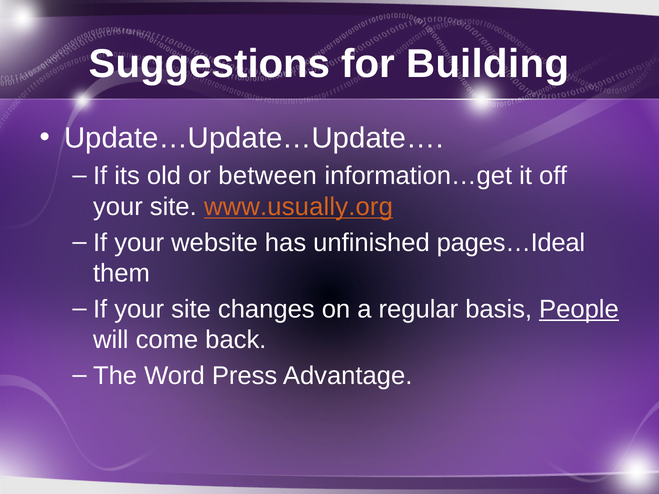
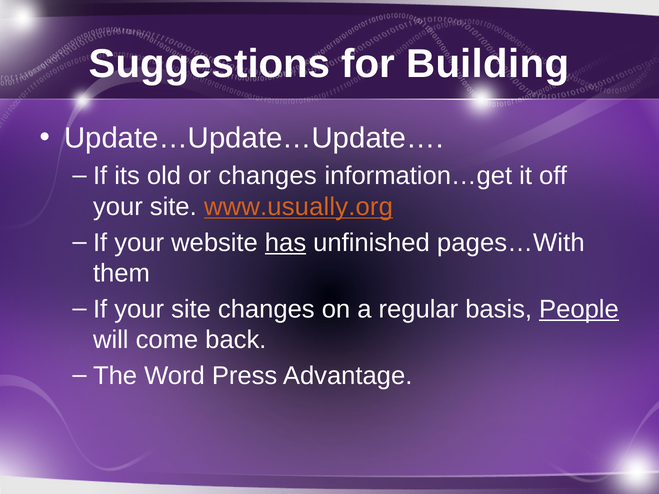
or between: between -> changes (268, 176)
has underline: none -> present (286, 243)
pages…Ideal: pages…Ideal -> pages…With (511, 243)
